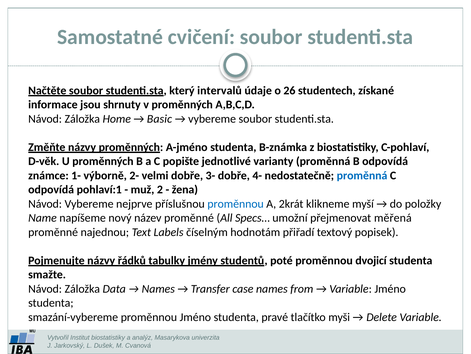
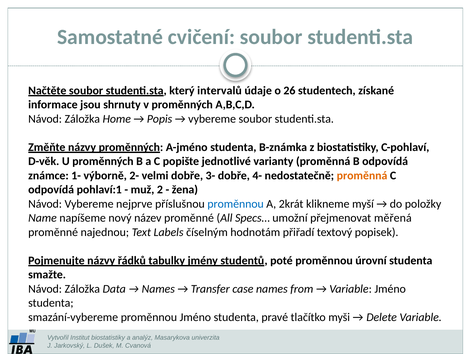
Basic: Basic -> Popis (160, 119)
proměnná colour: blue -> orange (362, 175)
dvojicí: dvojicí -> úrovní (371, 260)
